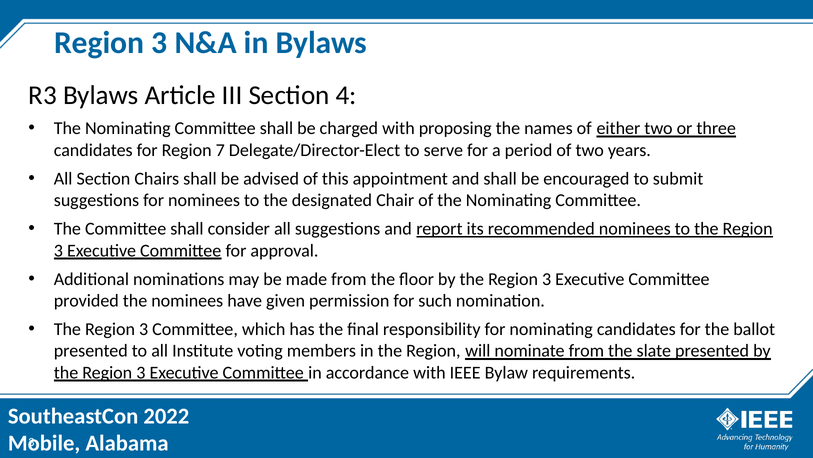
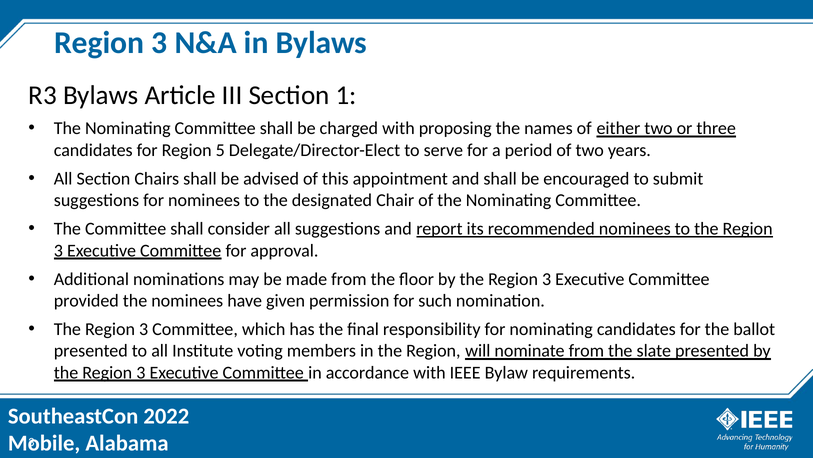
4: 4 -> 1 (346, 95)
7: 7 -> 5 (220, 150)
